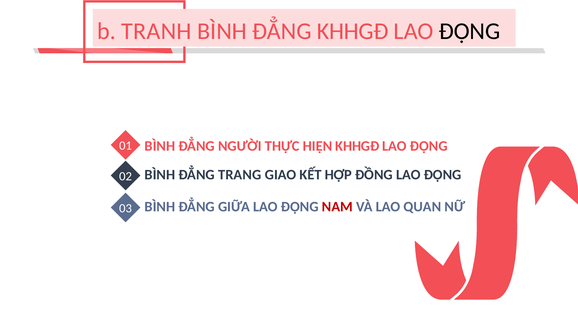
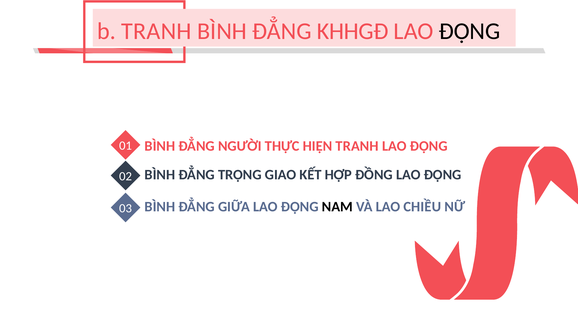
HIỆN KHHGĐ: KHHGĐ -> TRANH (357, 146)
TRANG: TRANG -> TRỌNG (240, 175)
NAM colour: red -> black (337, 207)
QUAN: QUAN -> CHIỀU (422, 207)
